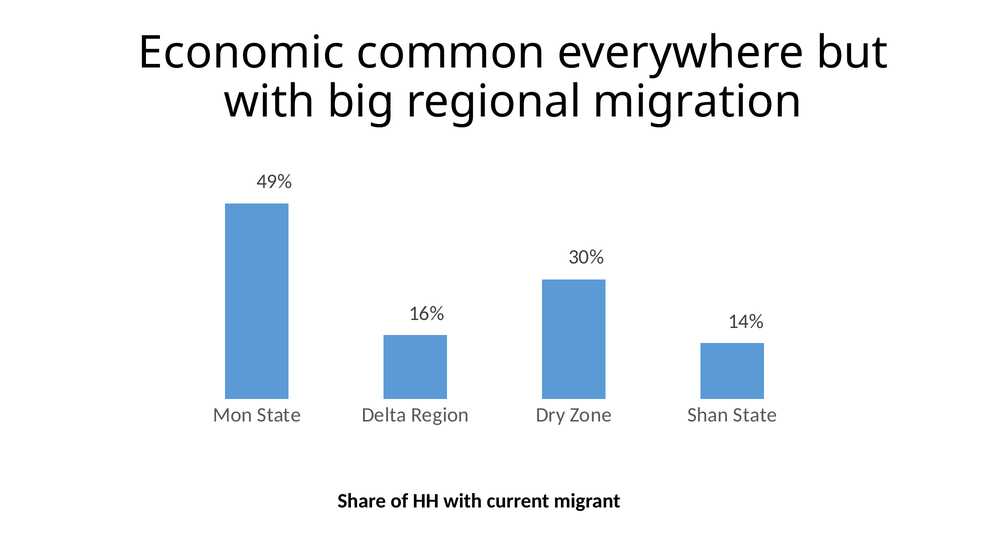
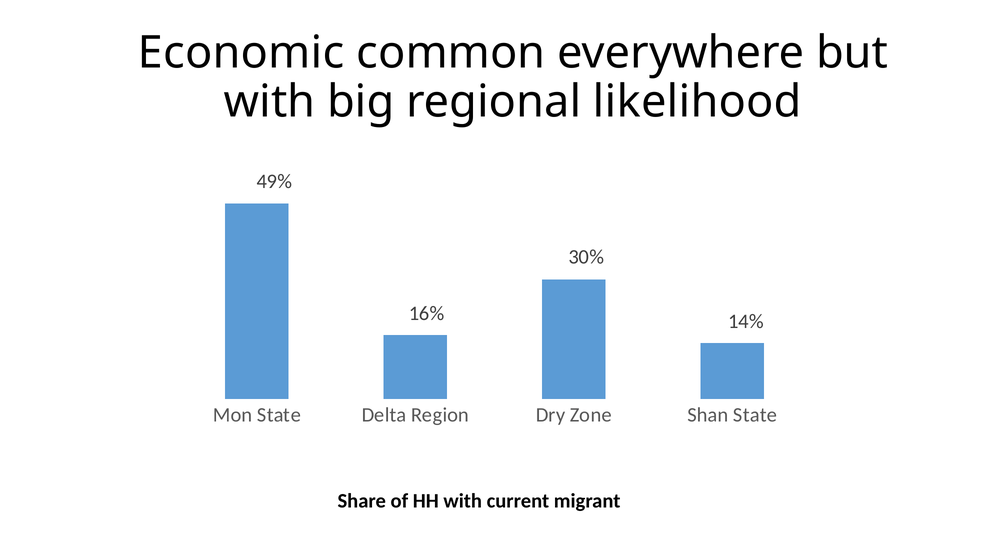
migration: migration -> likelihood (697, 102)
